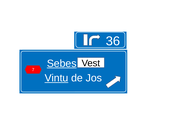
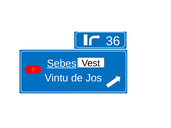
Vintu underline: present -> none (56, 78)
